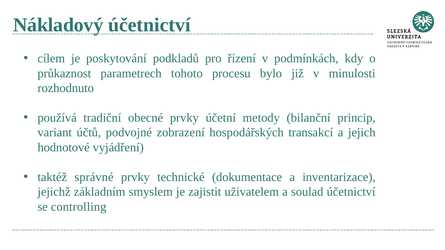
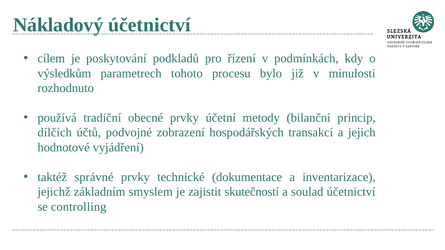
průkaznost: průkaznost -> výsledkům (64, 73)
variant: variant -> dílčích (55, 133)
uživatelem: uživatelem -> skutečností (252, 192)
